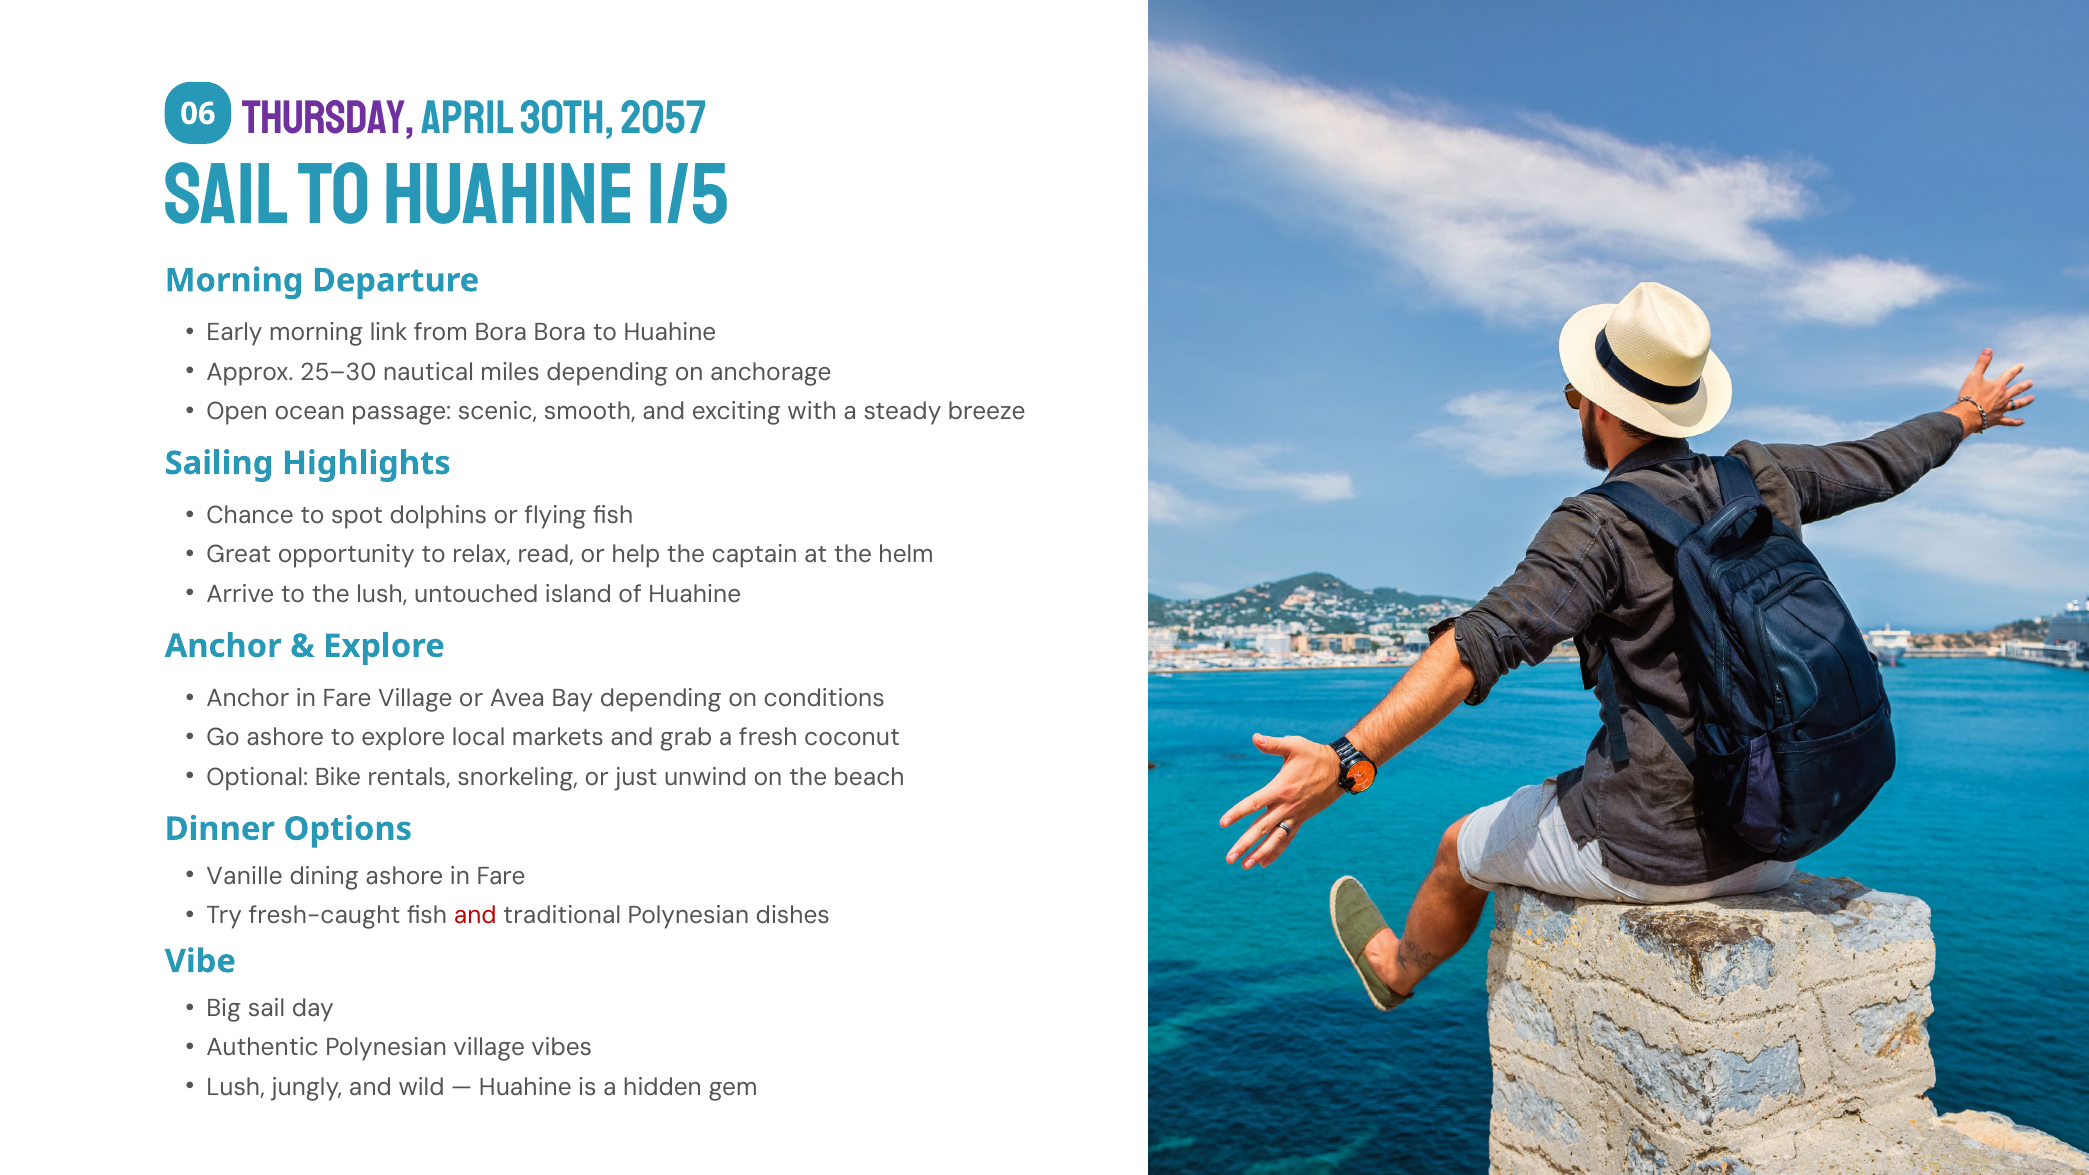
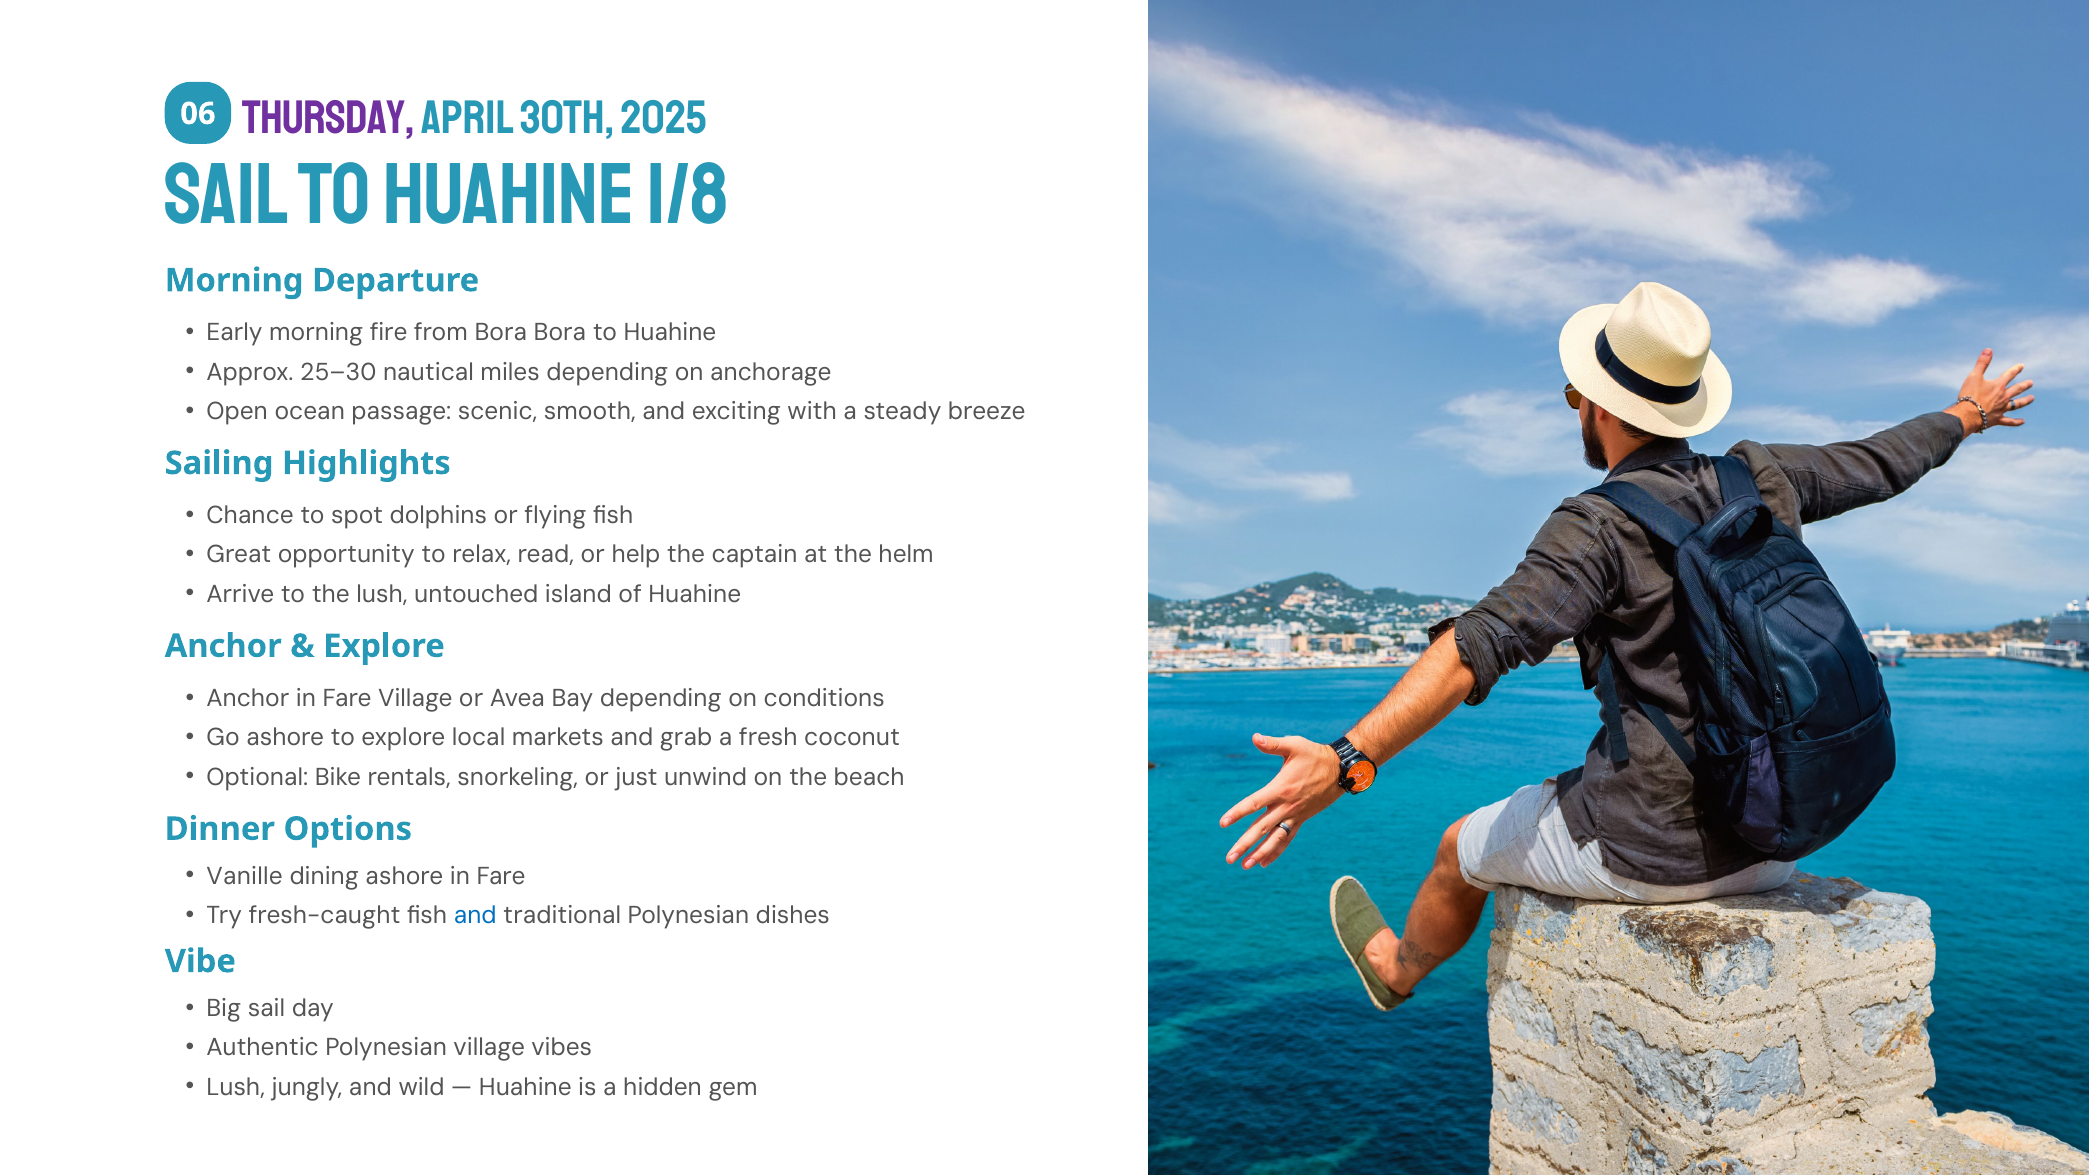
2057: 2057 -> 2025 (664, 118)
1/5: 1/5 -> 1/8 (689, 195)
link: link -> fire (389, 333)
and colour: red -> blue (475, 915)
